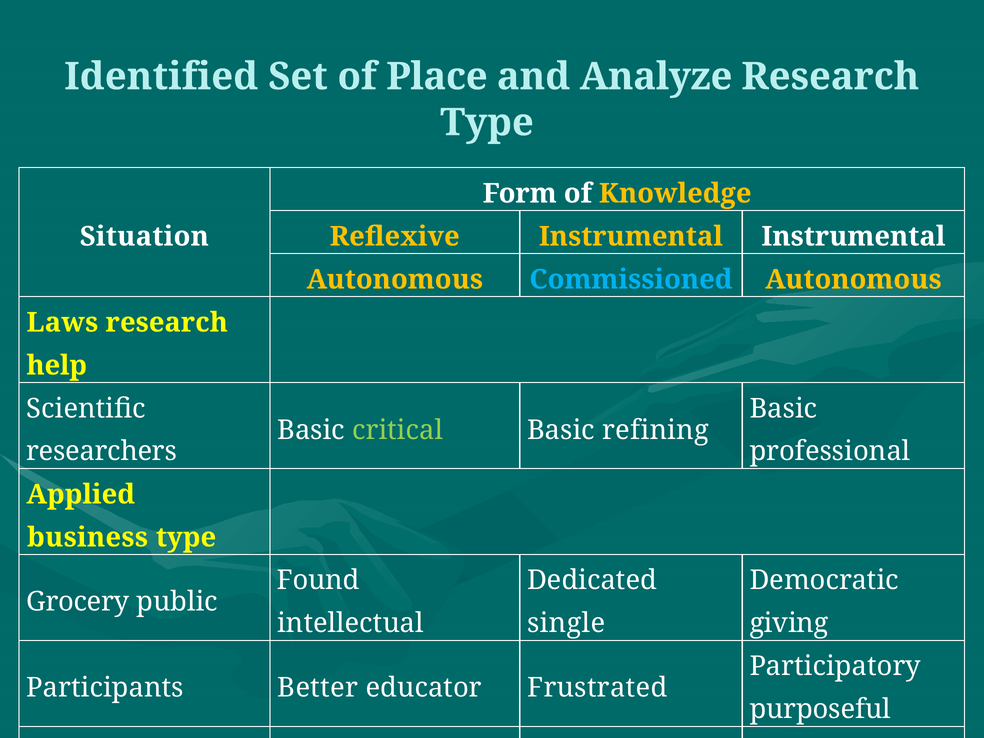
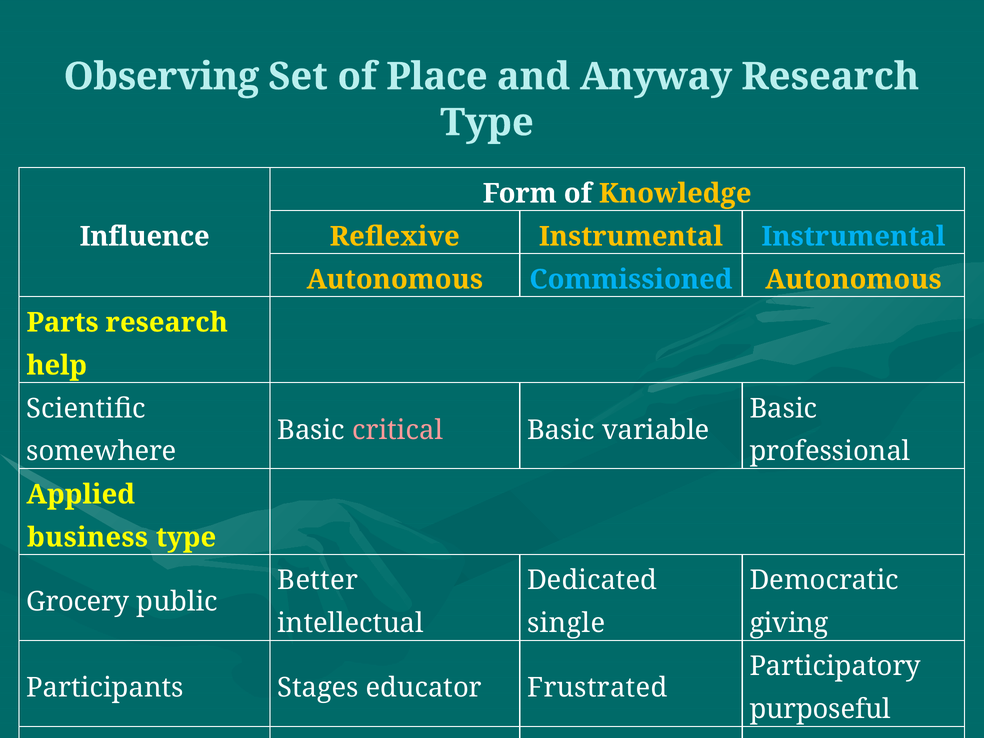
Identified: Identified -> Observing (161, 77)
Analyze: Analyze -> Anyway (656, 77)
Situation: Situation -> Influence (145, 237)
Instrumental colour: white -> light blue (853, 237)
Laws: Laws -> Parts (63, 323)
critical colour: light green -> pink (398, 430)
refining: refining -> variable (656, 430)
researchers: researchers -> somewhere (102, 451)
Found: Found -> Better (318, 580)
Better: Better -> Stages (318, 688)
